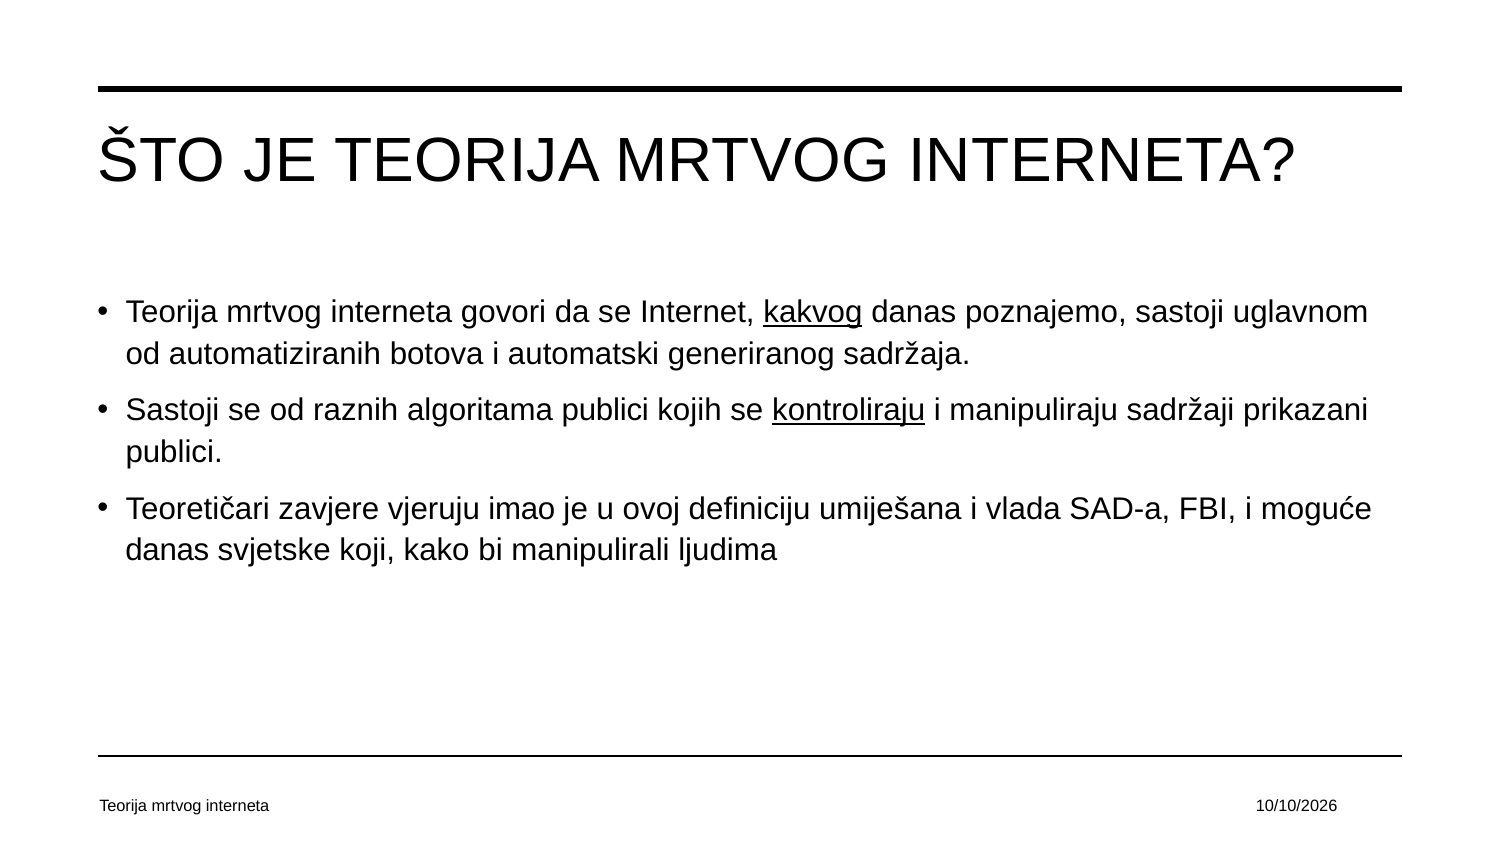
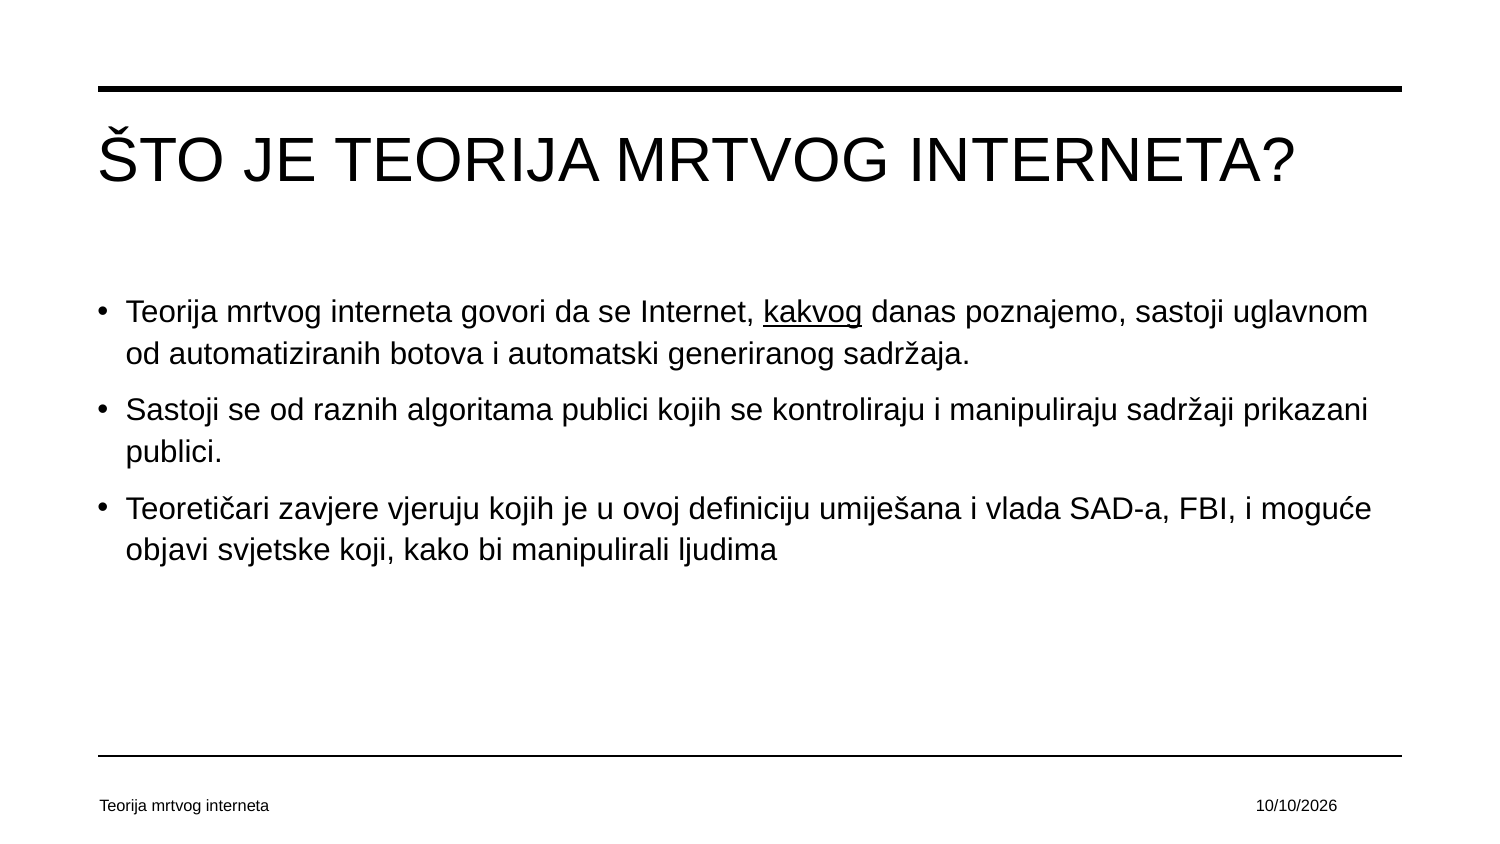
kontroliraju underline: present -> none (849, 411)
vjeruju imao: imao -> kojih (522, 509)
danas: danas -> objavi (167, 550)
